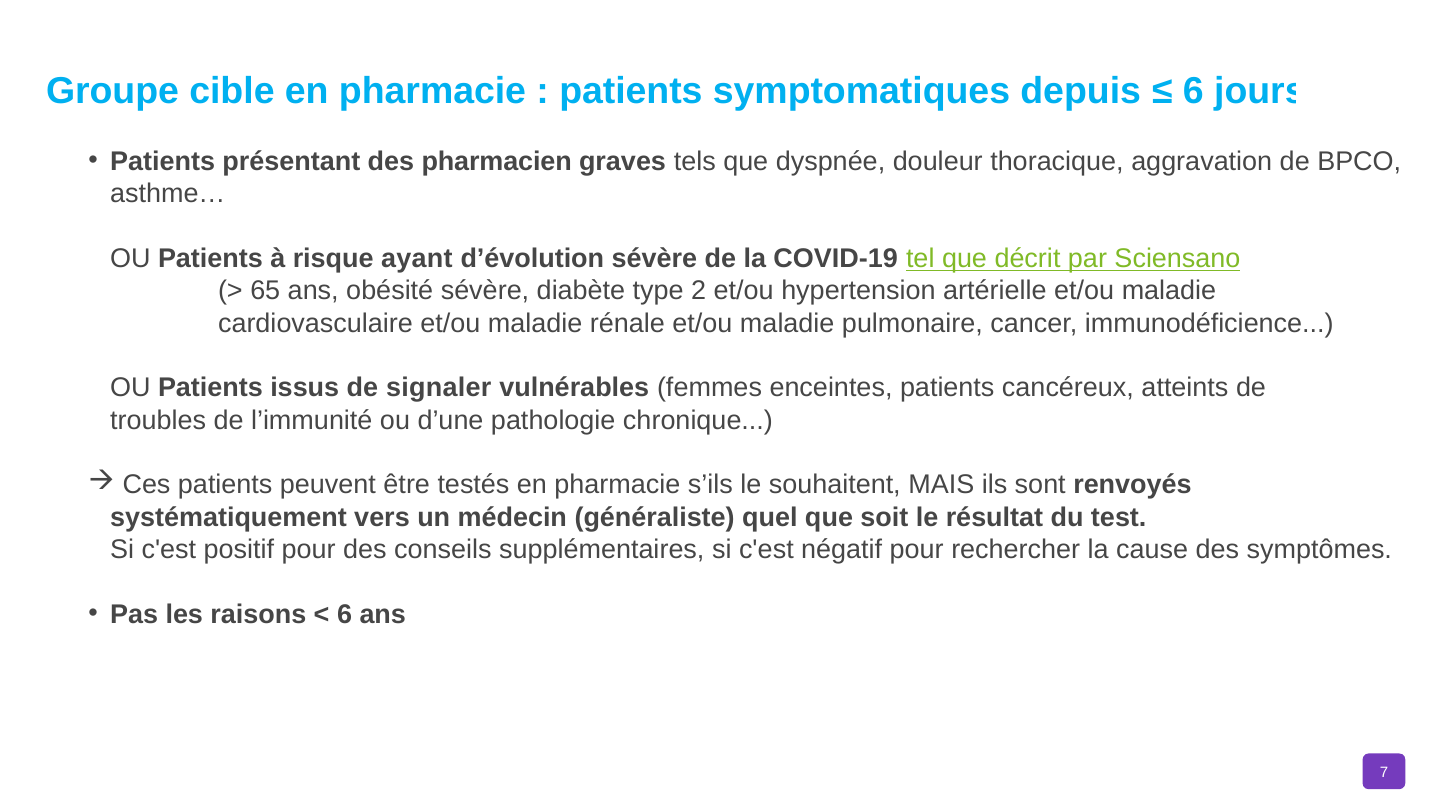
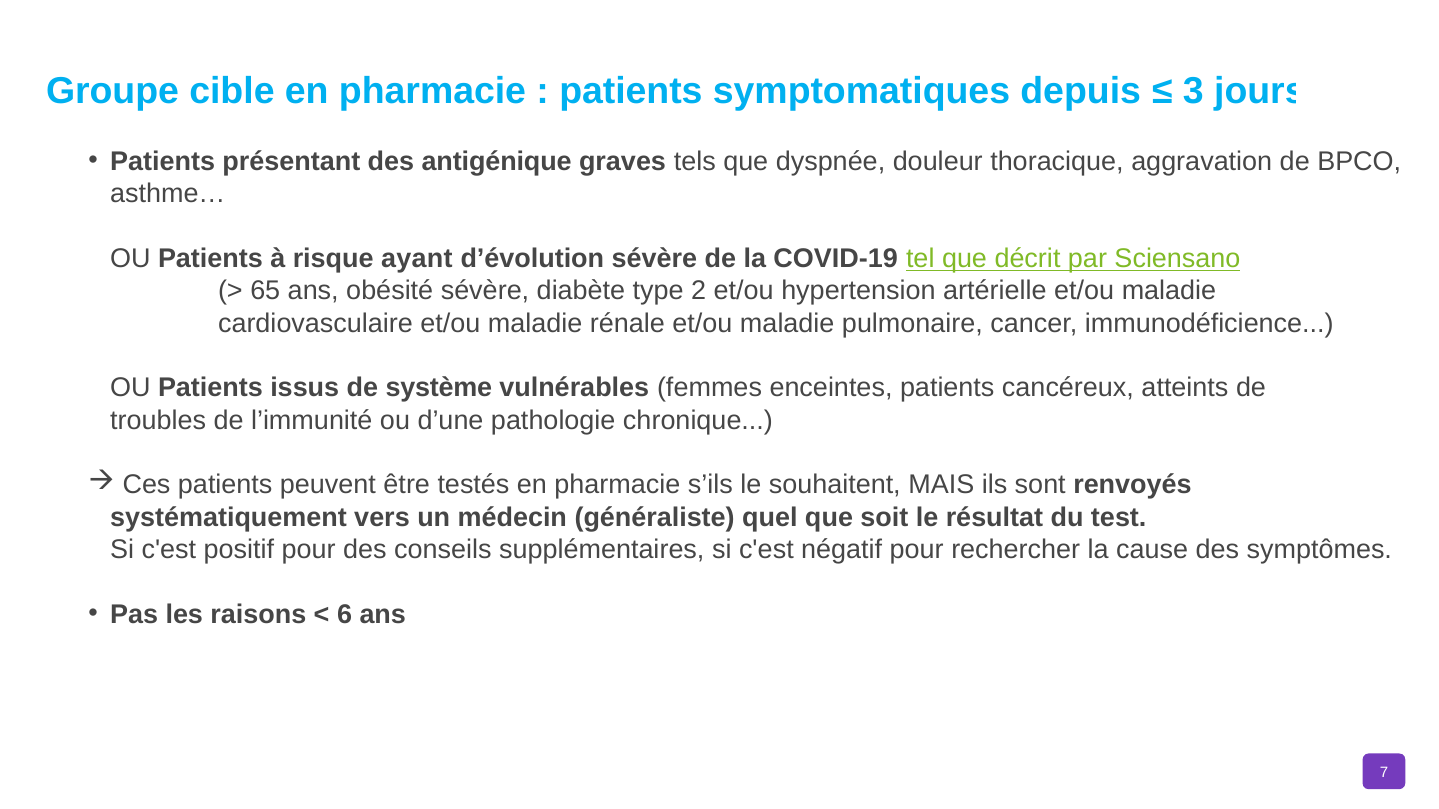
6: 6 -> 3 (1193, 91)
pharmacien: pharmacien -> antigénique (497, 161)
signaler: signaler -> système (439, 388)
